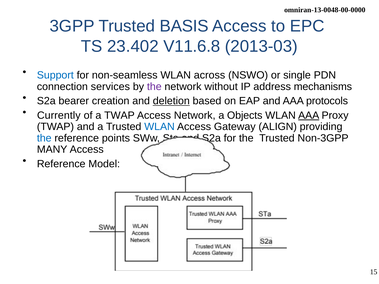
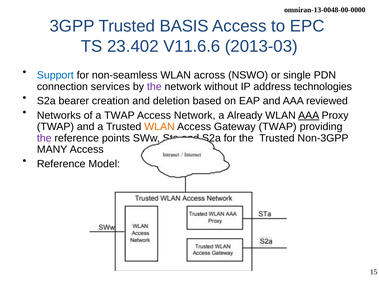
V11.6.8: V11.6.8 -> V11.6.6 (192, 46)
mechanisms: mechanisms -> technologies (323, 87)
deletion underline: present -> none (171, 101)
protocols: protocols -> reviewed (327, 101)
Currently: Currently -> Networks (59, 115)
Objects: Objects -> Already (245, 115)
WLAN colour: blue -> orange (159, 127)
Gateway ALIGN: ALIGN -> TWAP (278, 127)
the colour: blue -> purple (44, 138)
